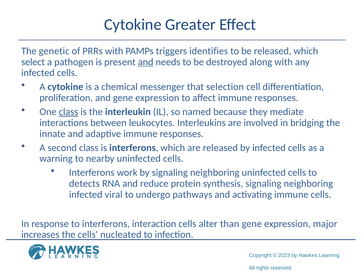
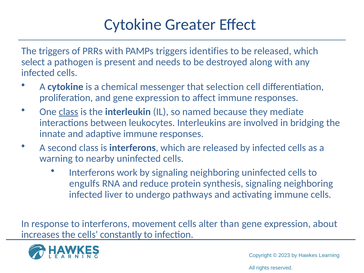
The genetic: genetic -> triggers (54, 51)
and underline: present -> none (146, 62)
detects: detects -> engulfs (84, 184)
viral: viral -> liver (114, 194)
interaction: interaction -> movement (154, 224)
major: major -> about (325, 224)
nucleated: nucleated -> constantly (121, 235)
